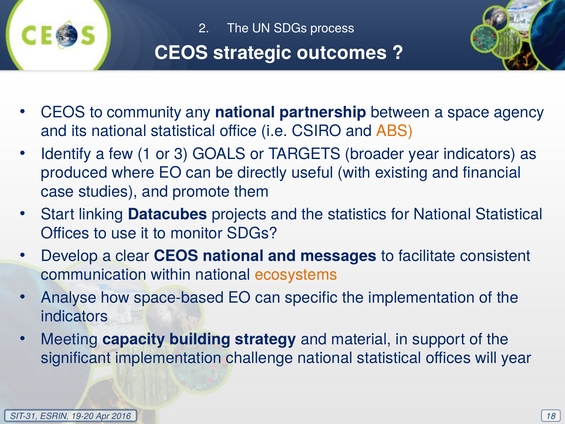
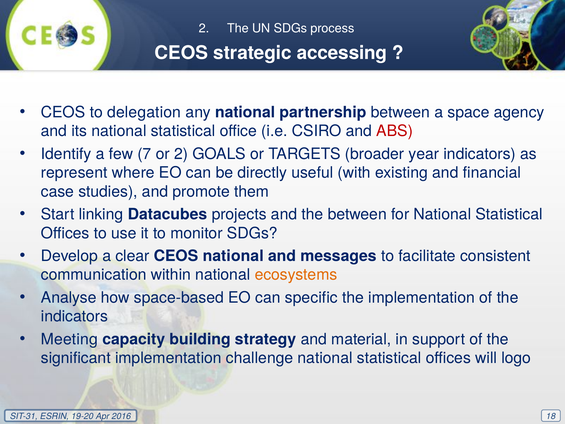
outcomes: outcomes -> accessing (342, 53)
community: community -> delegation (144, 112)
ABS colour: orange -> red (395, 131)
1: 1 -> 7 (144, 154)
or 3: 3 -> 2 (181, 154)
produced: produced -> represent (74, 173)
the statistics: statistics -> between (357, 214)
will year: year -> logo (516, 358)
